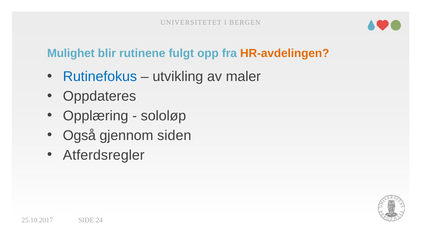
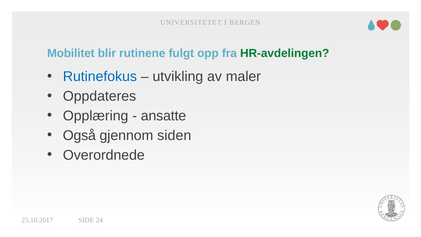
Mulighet: Mulighet -> Mobilitet (71, 53)
HR-avdelingen colour: orange -> green (285, 53)
sololøp: sololøp -> ansatte (164, 116)
Atferdsregler: Atferdsregler -> Overordnede (104, 155)
